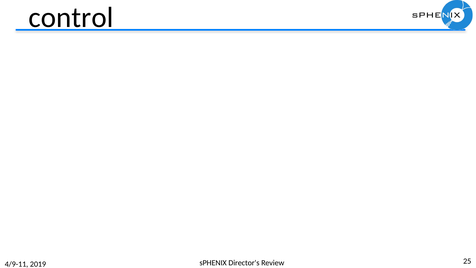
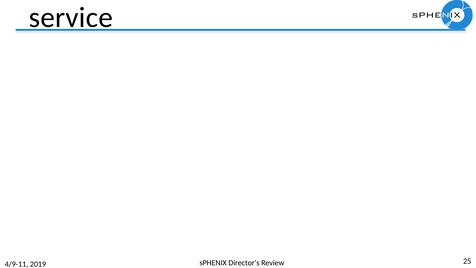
control: control -> service (71, 18)
